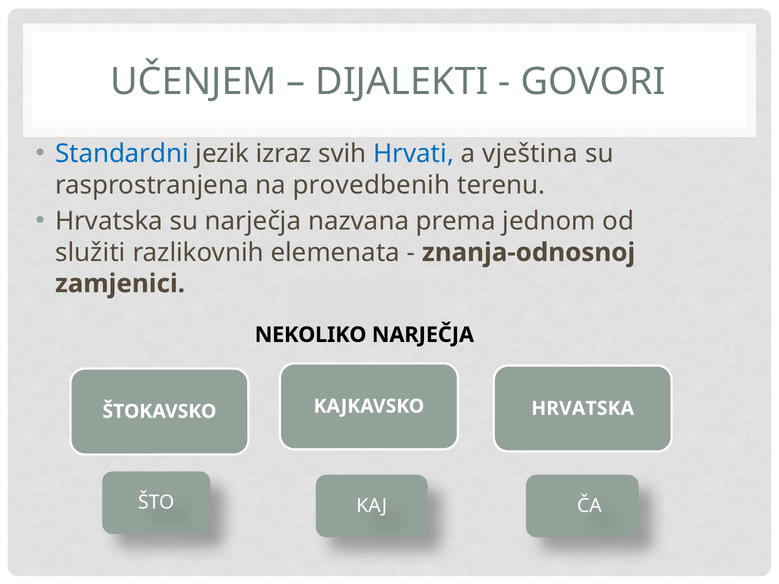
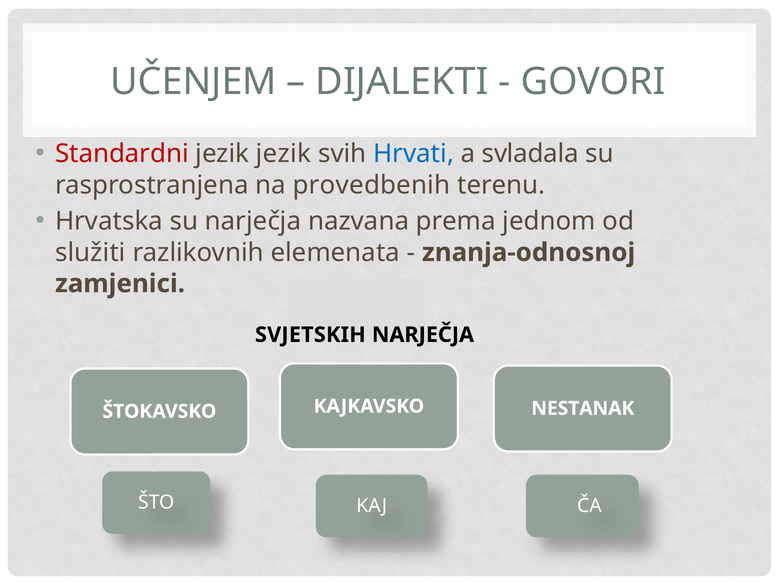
Standardni colour: blue -> red (122, 154)
jezik izraz: izraz -> jezik (284, 154)
vještina: vještina -> svladala (530, 154)
NEKOLIKO: NEKOLIKO -> SVJETSKIH (310, 335)
HRVATSKA: HRVATSKA -> NESTANAK (583, 409)
